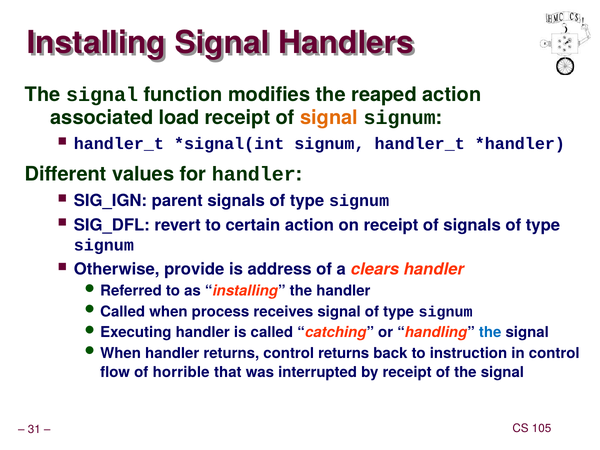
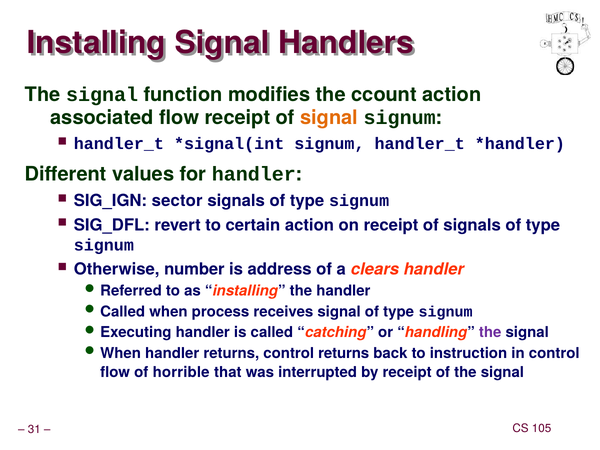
reaped: reaped -> ccount (384, 95)
associated load: load -> flow (179, 117)
parent: parent -> sector (177, 201)
provide: provide -> number (194, 269)
the colour: blue -> purple (490, 332)
